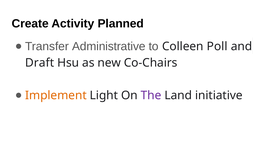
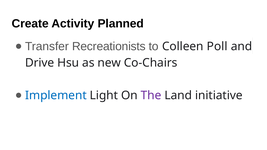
Administrative: Administrative -> Recreationists (109, 46)
Draft: Draft -> Drive (40, 63)
Implement colour: orange -> blue (56, 96)
